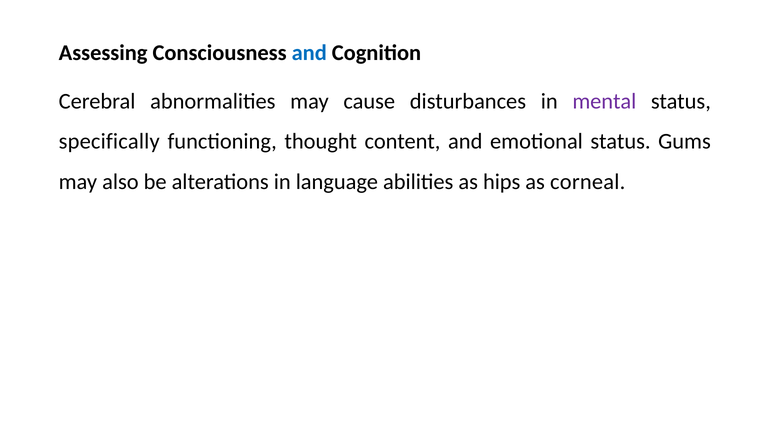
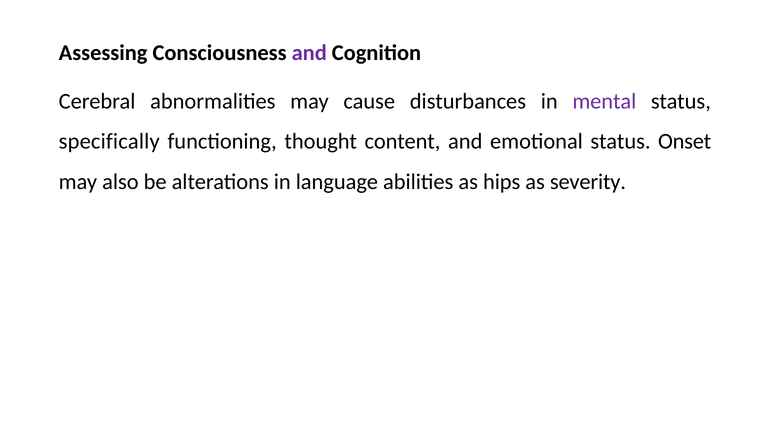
and colour: blue -> purple (309, 53)
Gums: Gums -> Onset (685, 142)
corneal: corneal -> severity (588, 182)
